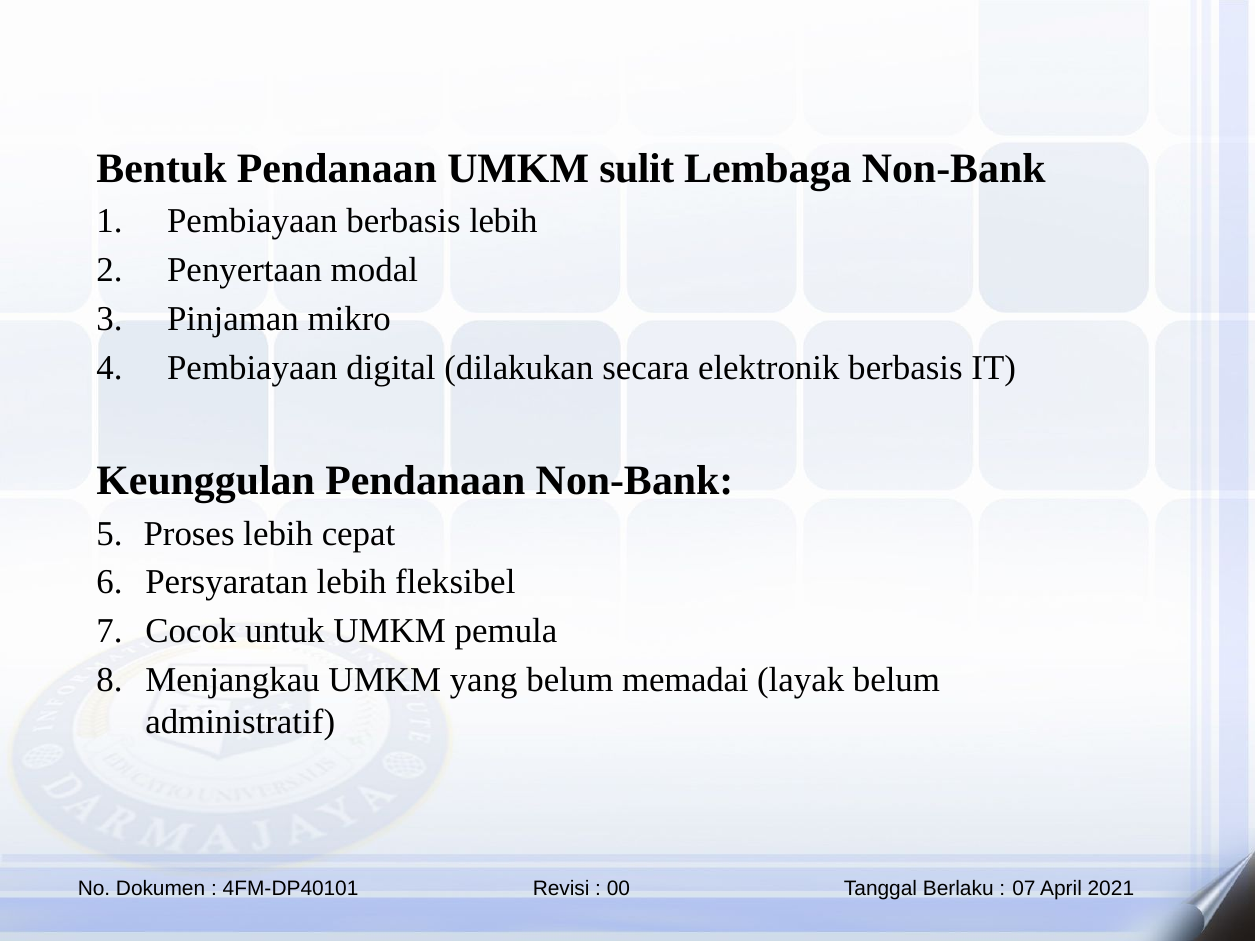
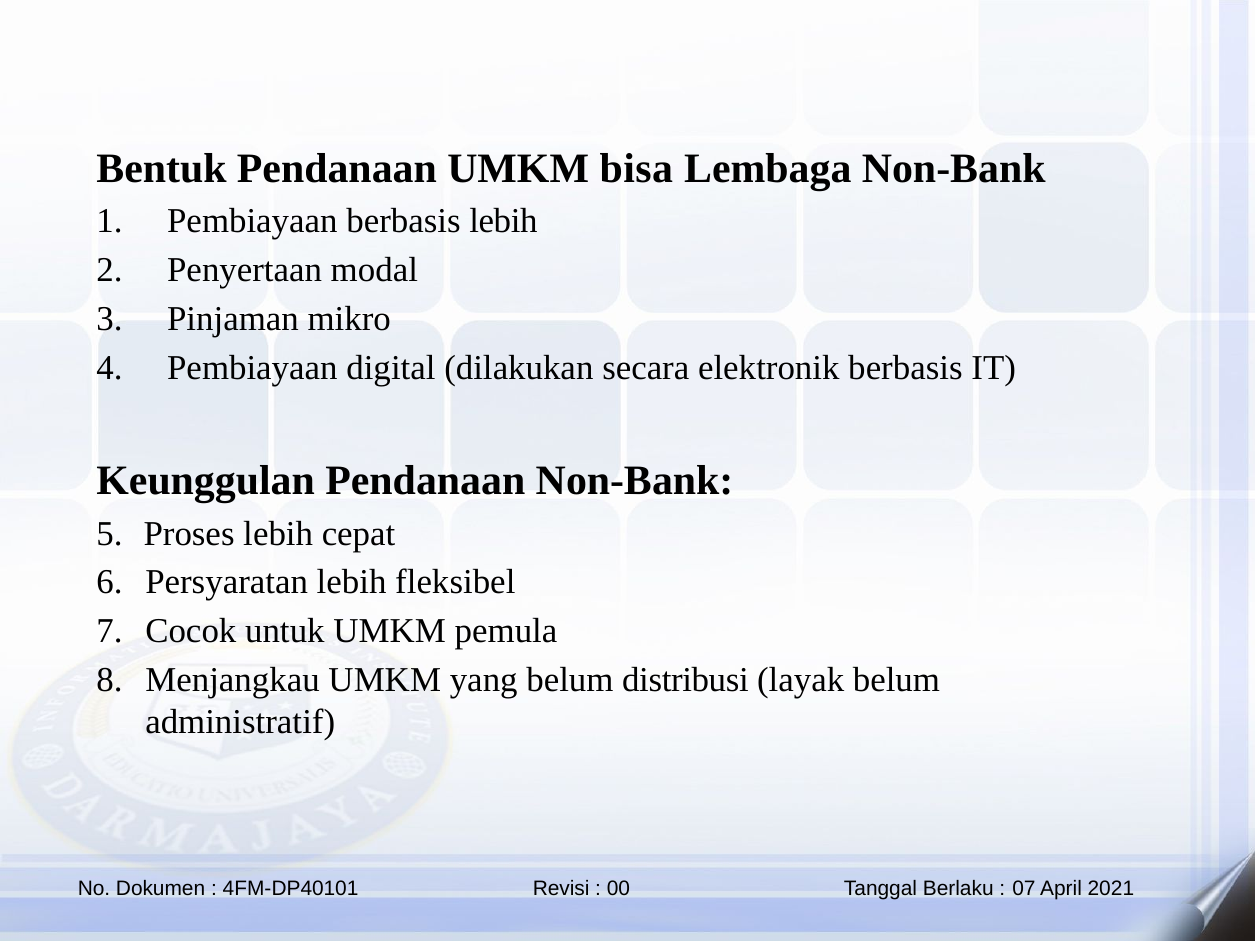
sulit: sulit -> bisa (636, 169)
memadai: memadai -> distribusi (685, 680)
